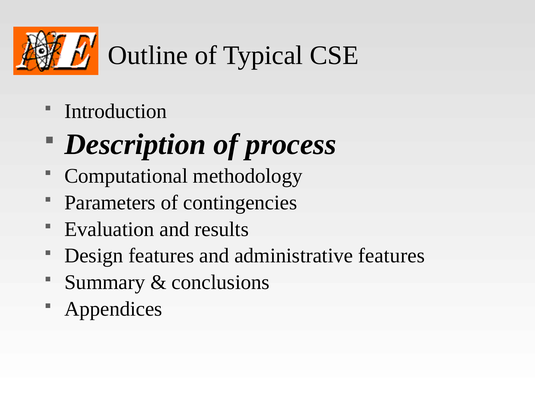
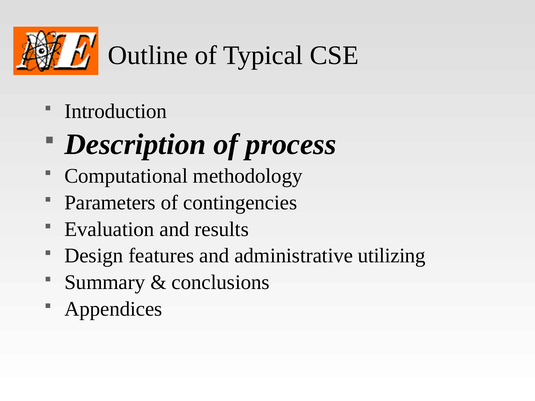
administrative features: features -> utilizing (392, 256)
